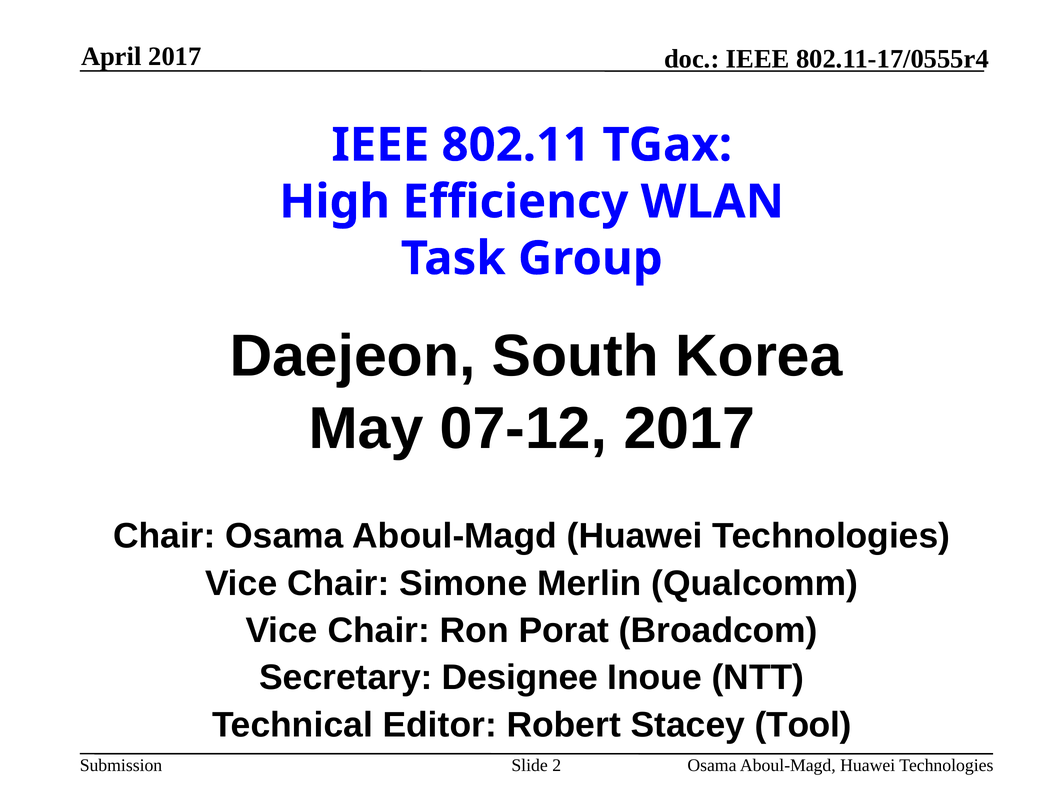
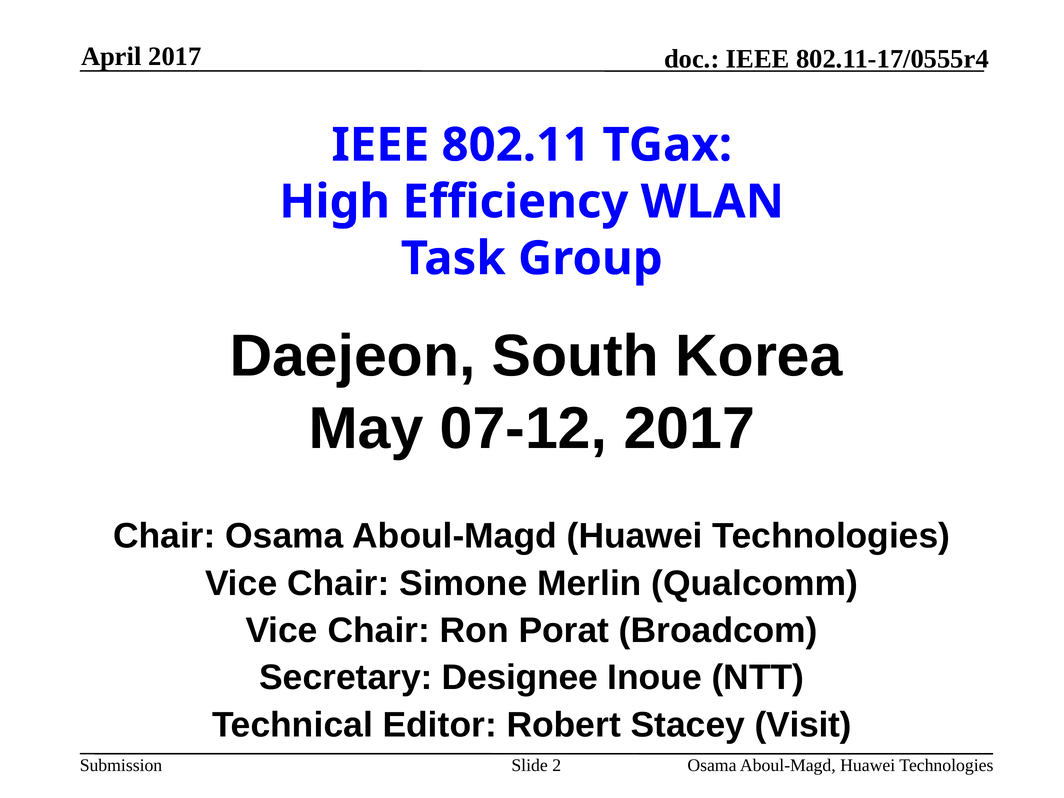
Tool: Tool -> Visit (803, 725)
